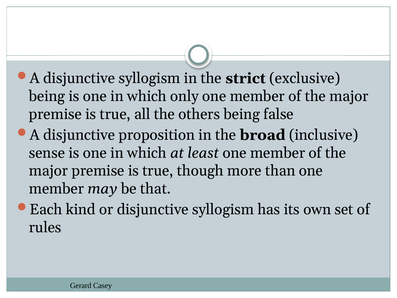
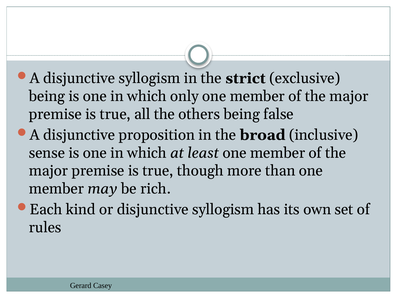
that: that -> rich (156, 189)
